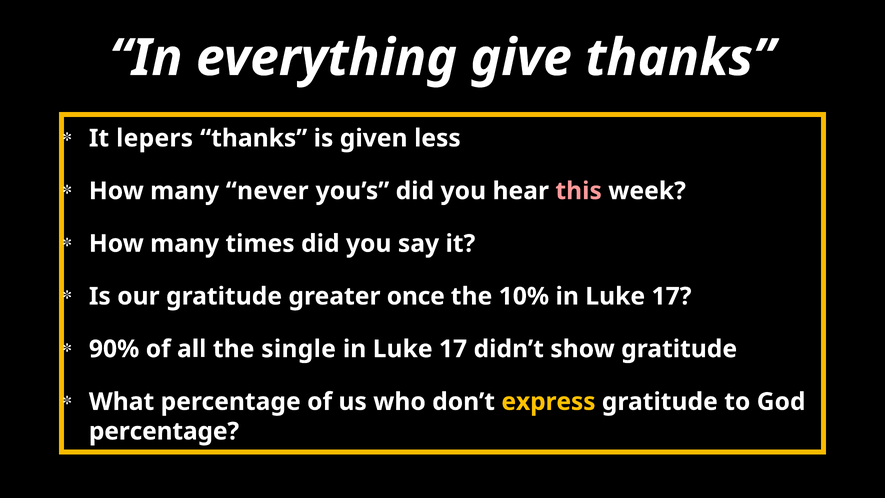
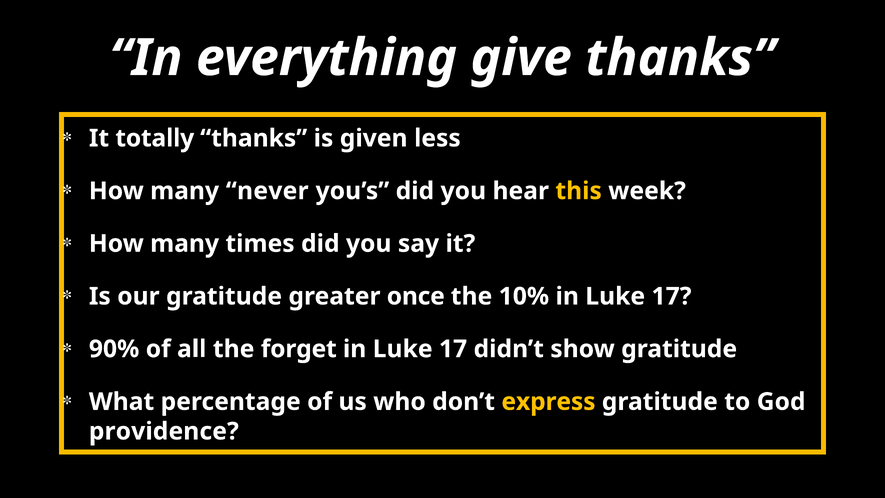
lepers: lepers -> totally (155, 138)
this colour: pink -> yellow (579, 191)
single: single -> forget (299, 349)
percentage: percentage -> providence (164, 431)
